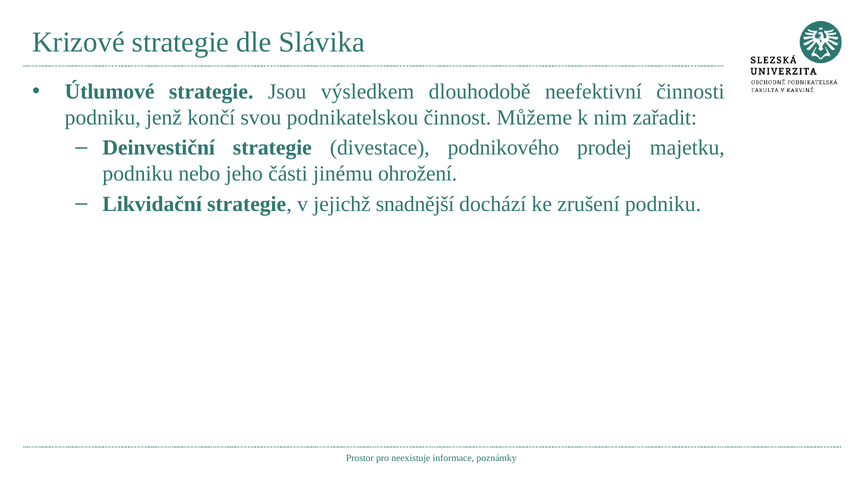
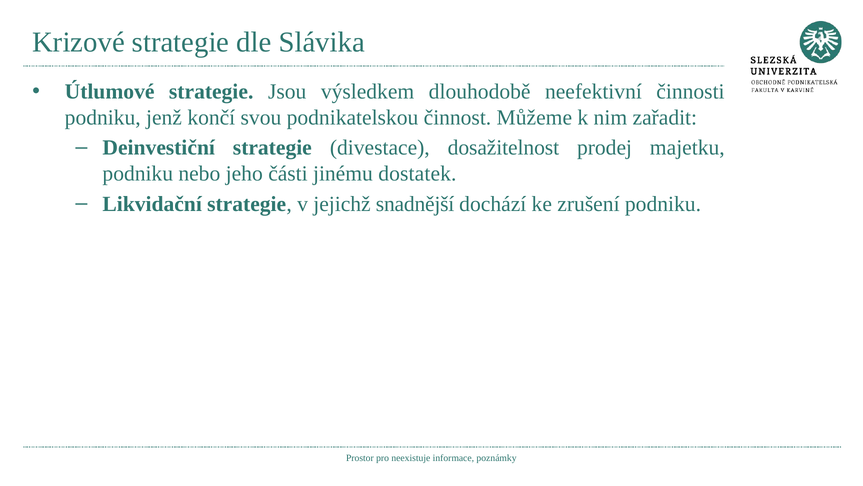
podnikového: podnikového -> dosažitelnost (503, 148)
ohrožení: ohrožení -> dostatek (417, 174)
